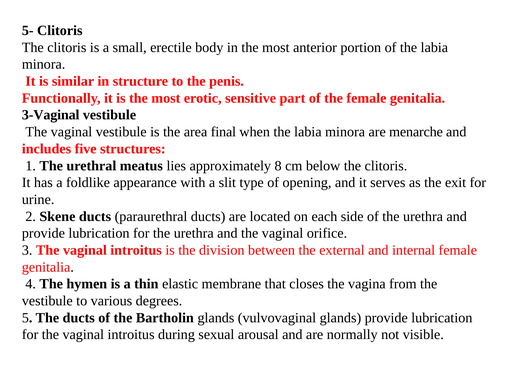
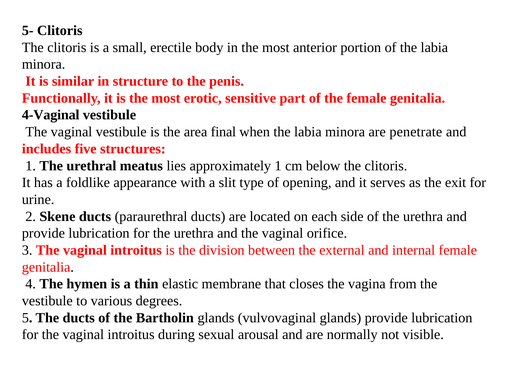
3-Vaginal: 3-Vaginal -> 4-Vaginal (51, 115)
menarche: menarche -> penetrate (416, 132)
approximately 8: 8 -> 1 (278, 166)
